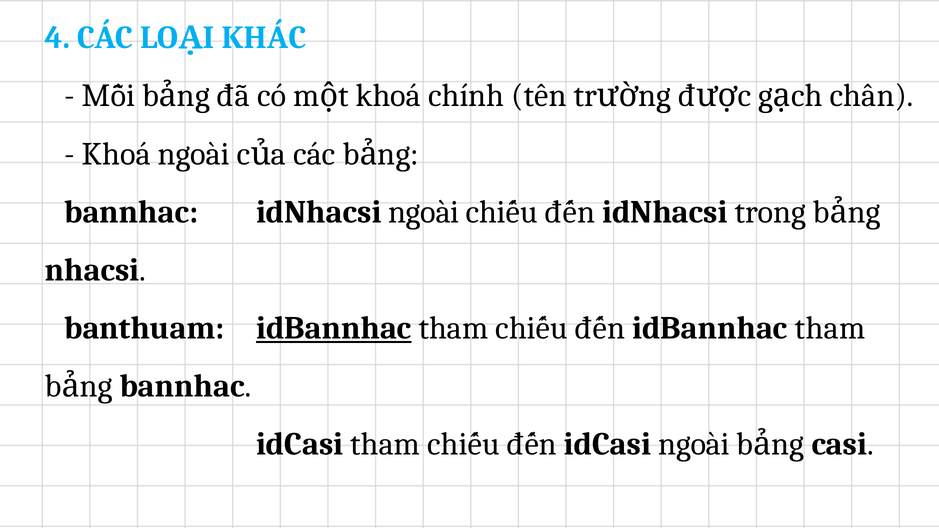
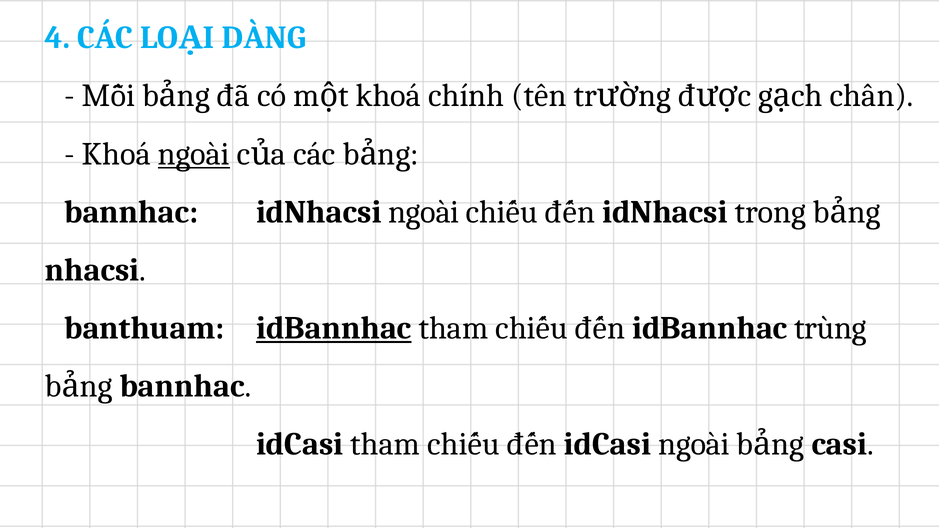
KHÁC: KHÁC -> DÀNG (264, 38)
ngoài underline: none -> present (194, 154)
tham: tham -> trùng (830, 328)
